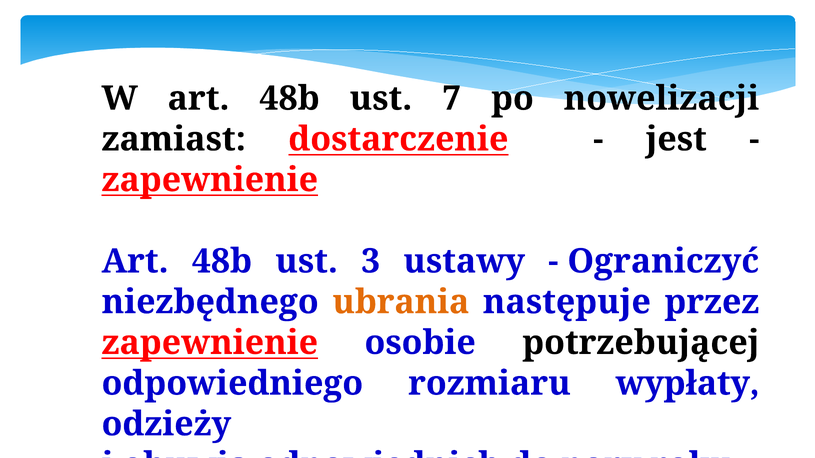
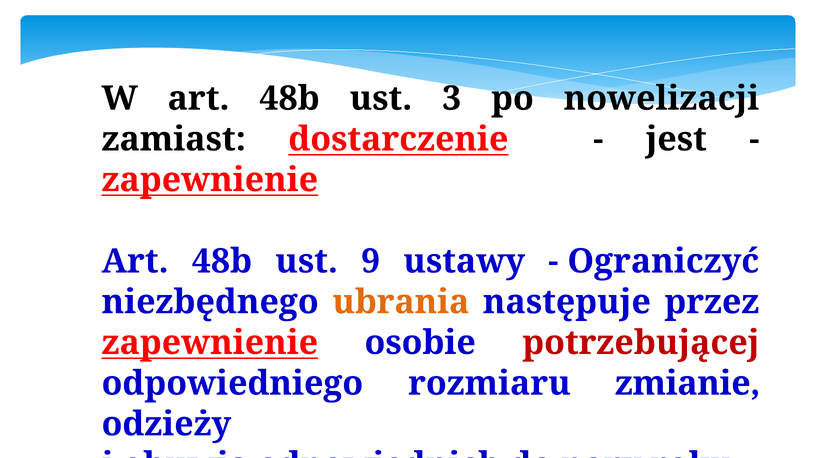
7: 7 -> 3 (452, 99)
3: 3 -> 9 (371, 262)
potrzebującej colour: black -> red (641, 343)
wypłaty: wypłaty -> zmianie (688, 384)
